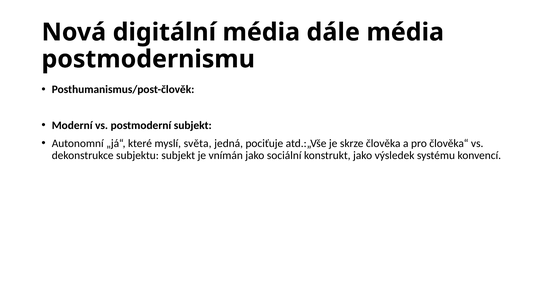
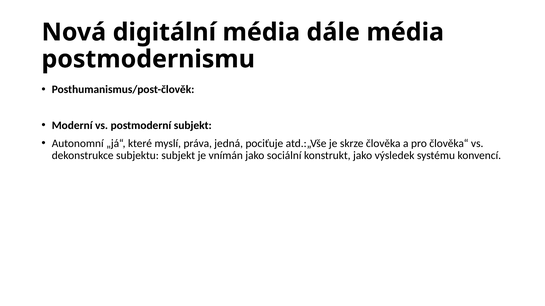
světa: světa -> práva (198, 144)
